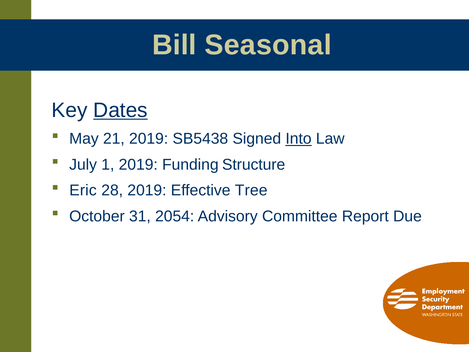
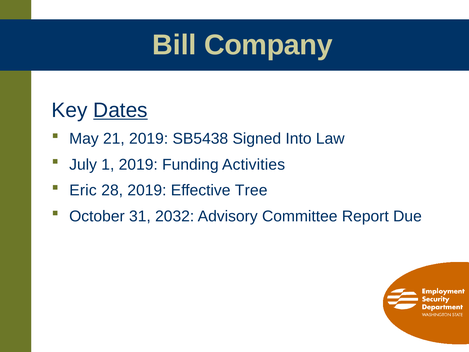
Seasonal: Seasonal -> Company (268, 45)
Into underline: present -> none (299, 139)
Structure: Structure -> Activities (254, 164)
2054: 2054 -> 2032 (175, 216)
